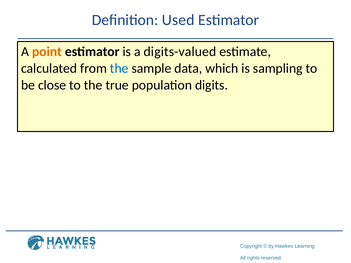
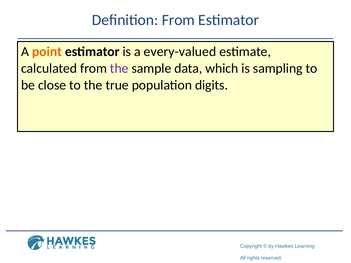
Definition Used: Used -> From (178, 20)
digits-valued: digits-valued -> every-valued (180, 52)
the colour: blue -> purple (119, 68)
